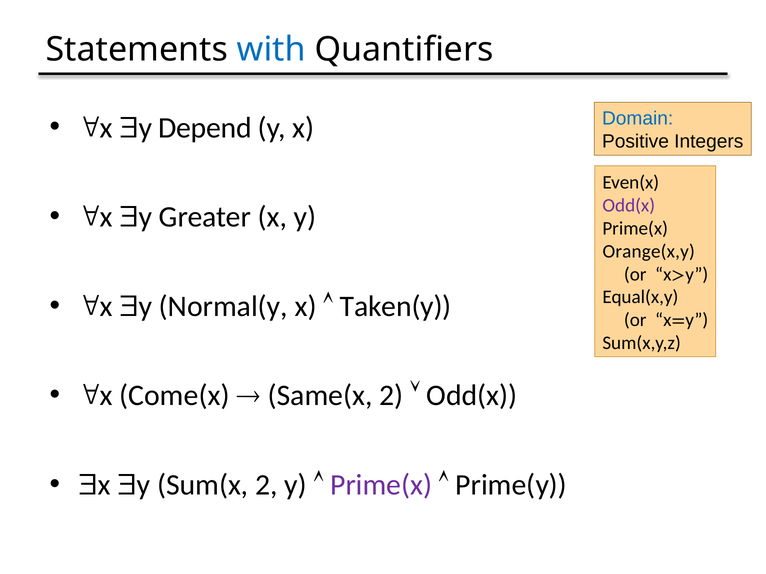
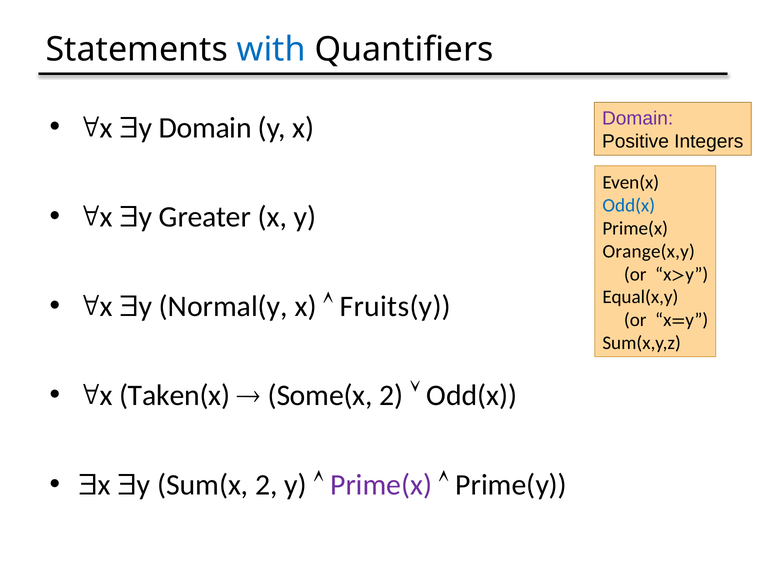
Domain colour: blue -> purple (638, 119)
y Depend: Depend -> Domain (205, 128)
Odd(x colour: purple -> blue (629, 206)
Taken(y: Taken(y -> Fruits(y (395, 307)
Come(x: Come(x -> Taken(x (175, 396)
Same(x: Same(x -> Some(x (320, 396)
